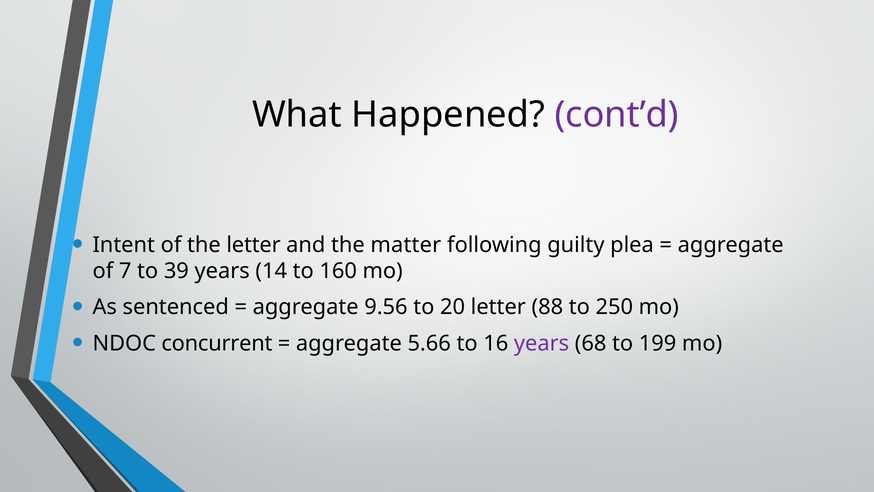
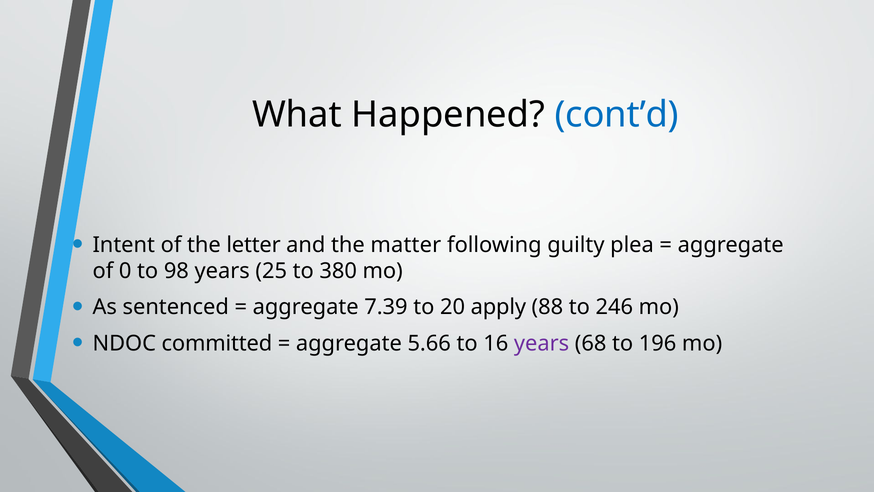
cont’d colour: purple -> blue (617, 115)
7: 7 -> 0 (125, 271)
39: 39 -> 98 (176, 271)
14: 14 -> 25 (271, 271)
160: 160 -> 380 (338, 271)
9.56: 9.56 -> 7.39 (386, 307)
20 letter: letter -> apply (498, 307)
250: 250 -> 246 (614, 307)
concurrent: concurrent -> committed (217, 343)
199: 199 -> 196 (658, 343)
